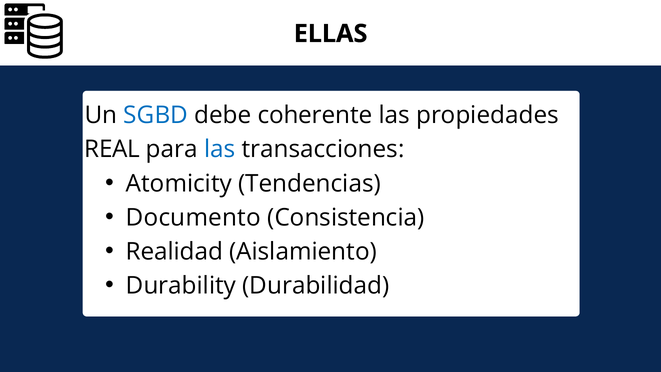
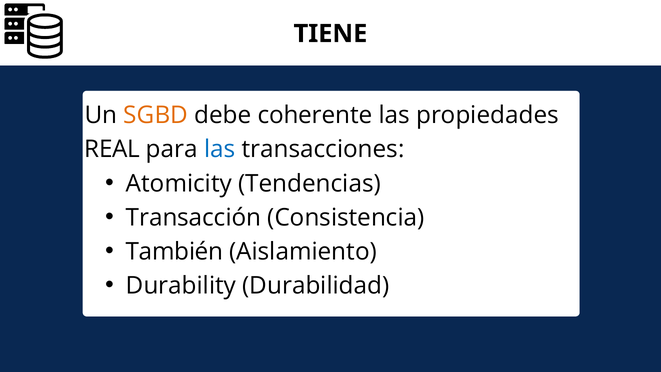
ELLAS: ELLAS -> TIENE (330, 34)
SGBD colour: blue -> orange (156, 115)
Documento: Documento -> Transacción (193, 217)
Realidad: Realidad -> También (175, 252)
